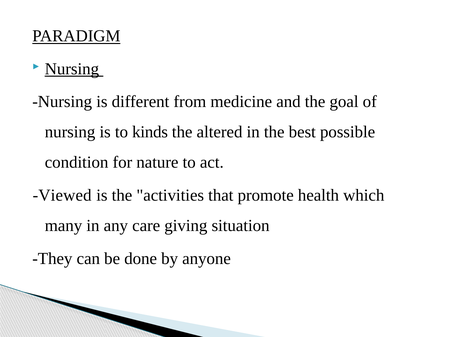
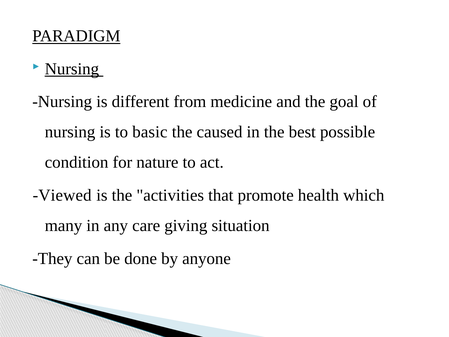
kinds: kinds -> basic (150, 132)
altered: altered -> caused (220, 132)
